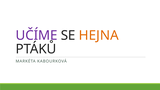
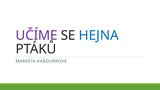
HEJNA colour: orange -> blue (99, 35)
